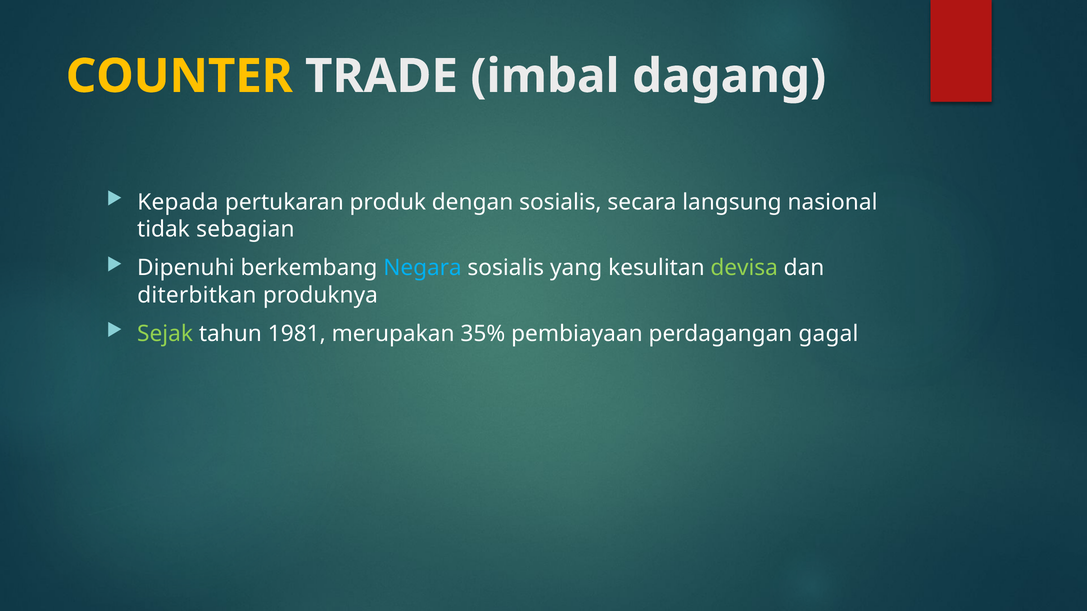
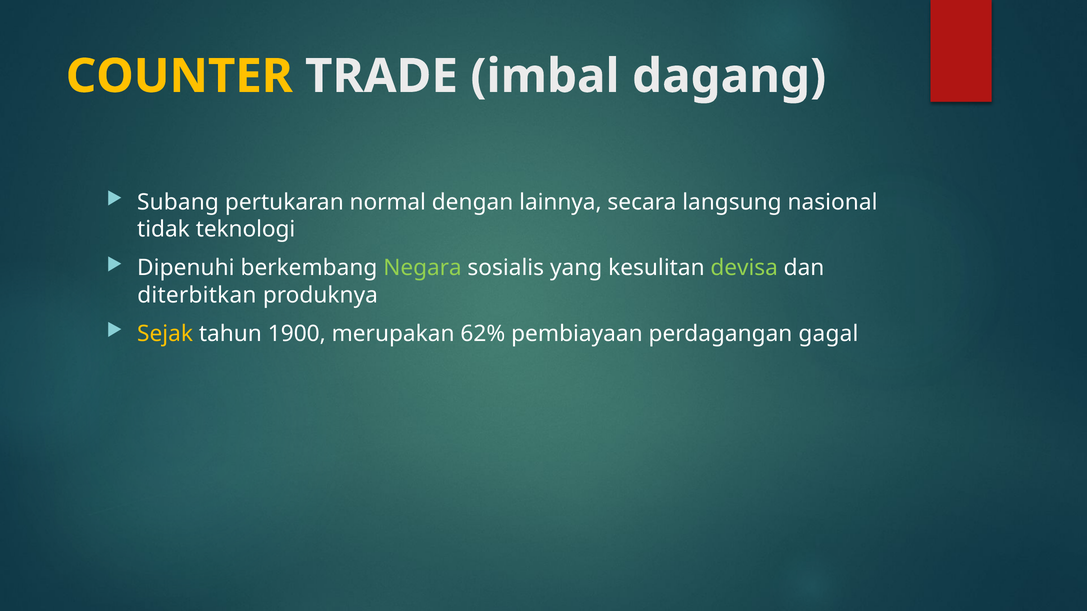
Kepada: Kepada -> Subang (178, 202)
produk: produk -> normal (388, 202)
dengan sosialis: sosialis -> lainnya (560, 202)
sebagian: sebagian -> teknologi (246, 230)
Negara colour: light blue -> light green (422, 268)
Sejak colour: light green -> yellow (165, 334)
1981: 1981 -> 1900 (297, 334)
35%: 35% -> 62% (483, 334)
